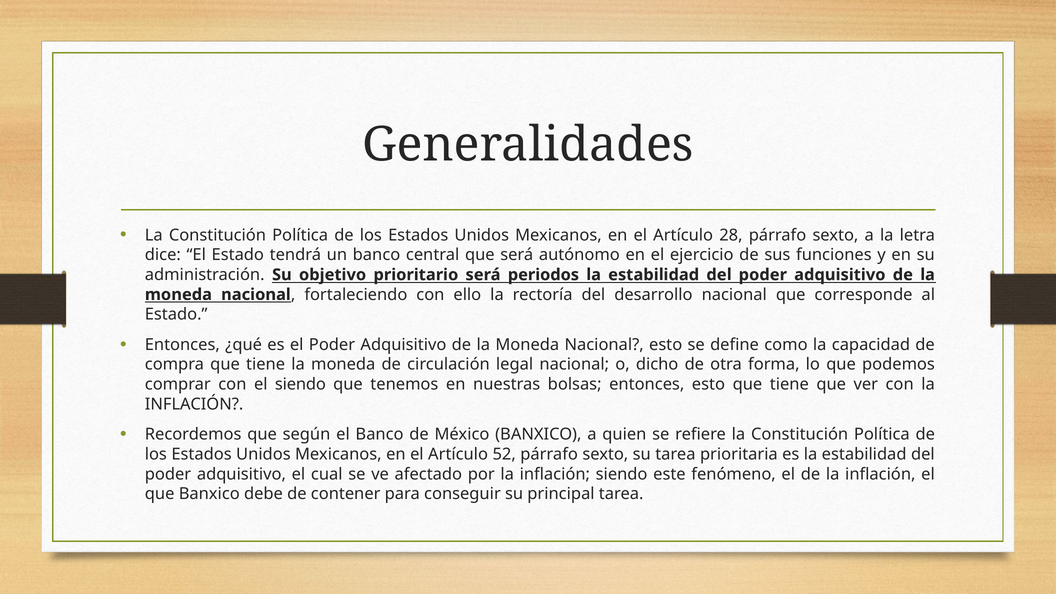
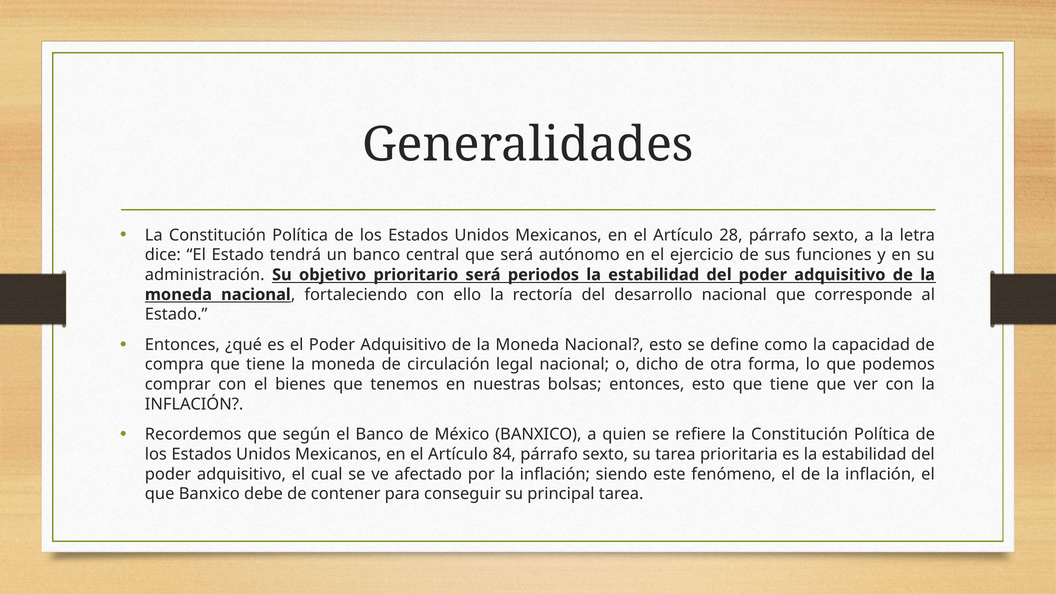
el siendo: siendo -> bienes (300, 384)
52: 52 -> 84 (504, 454)
